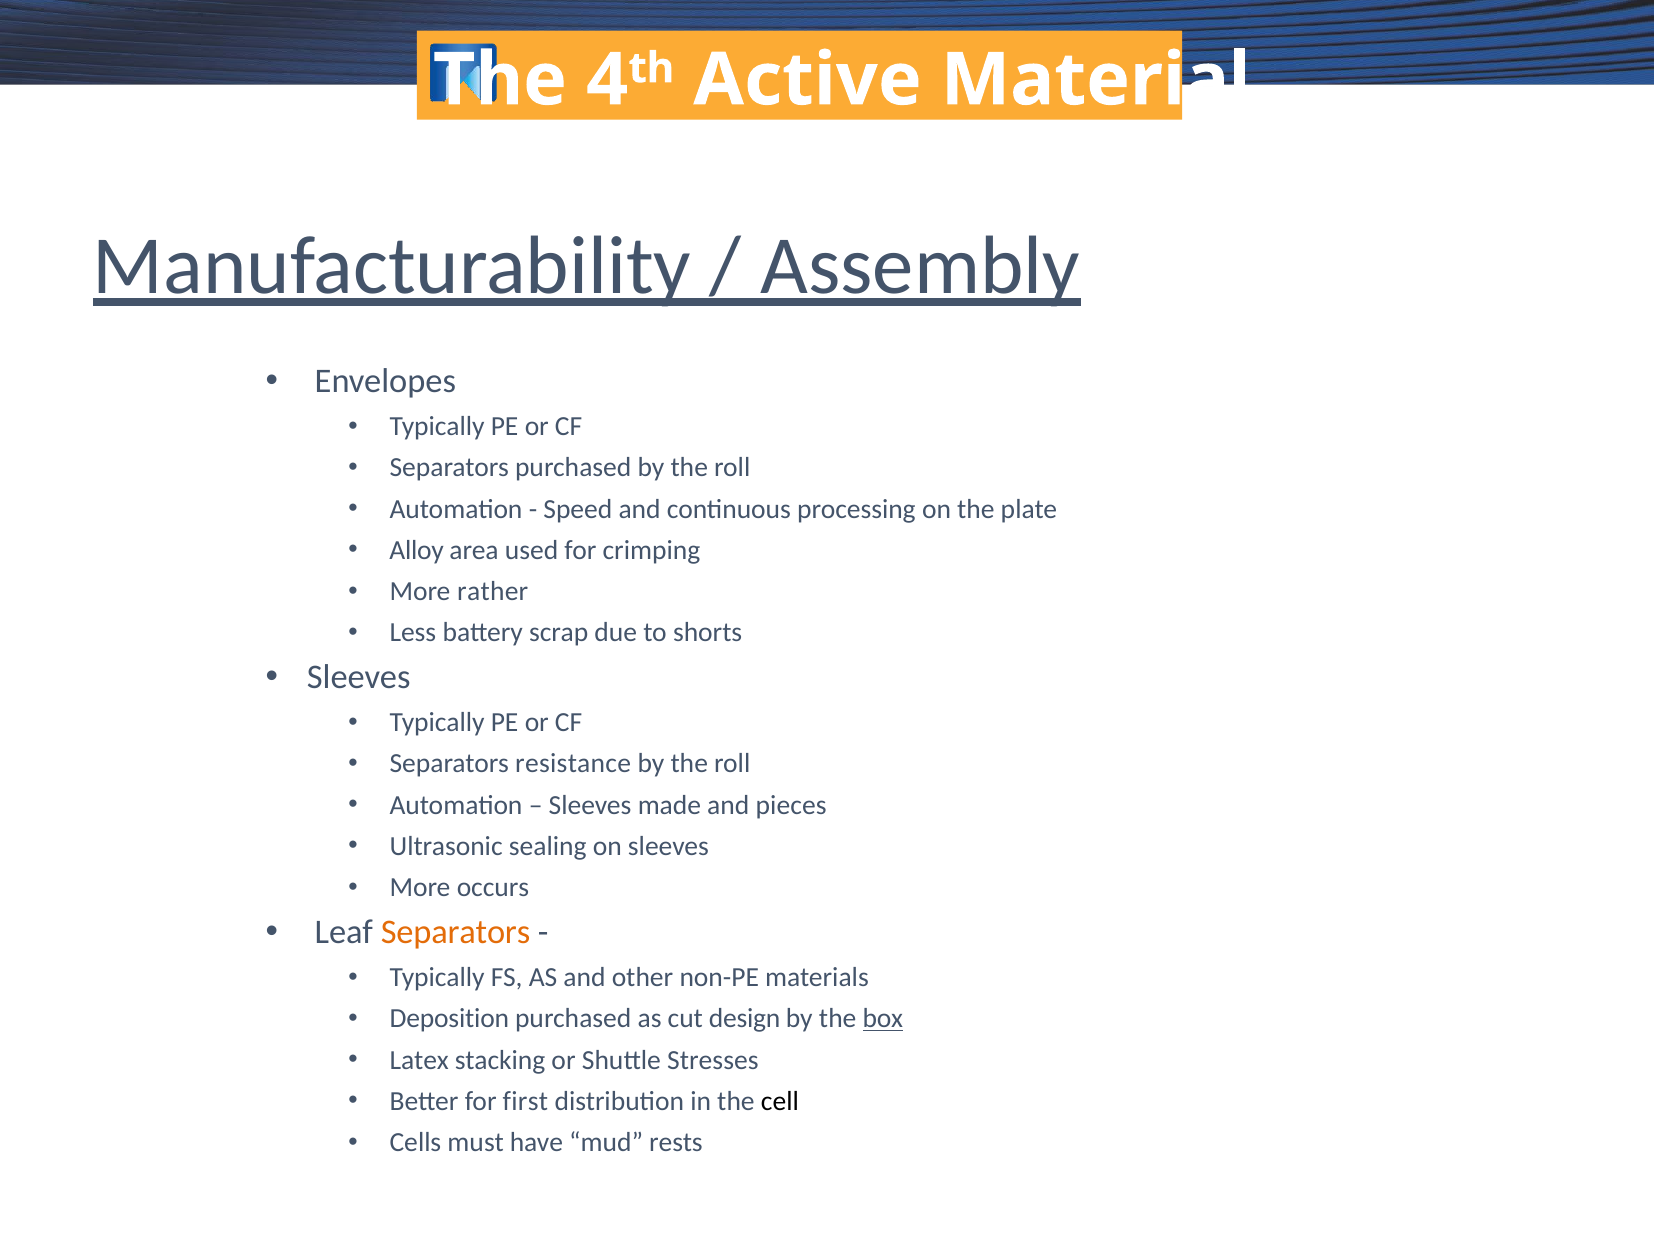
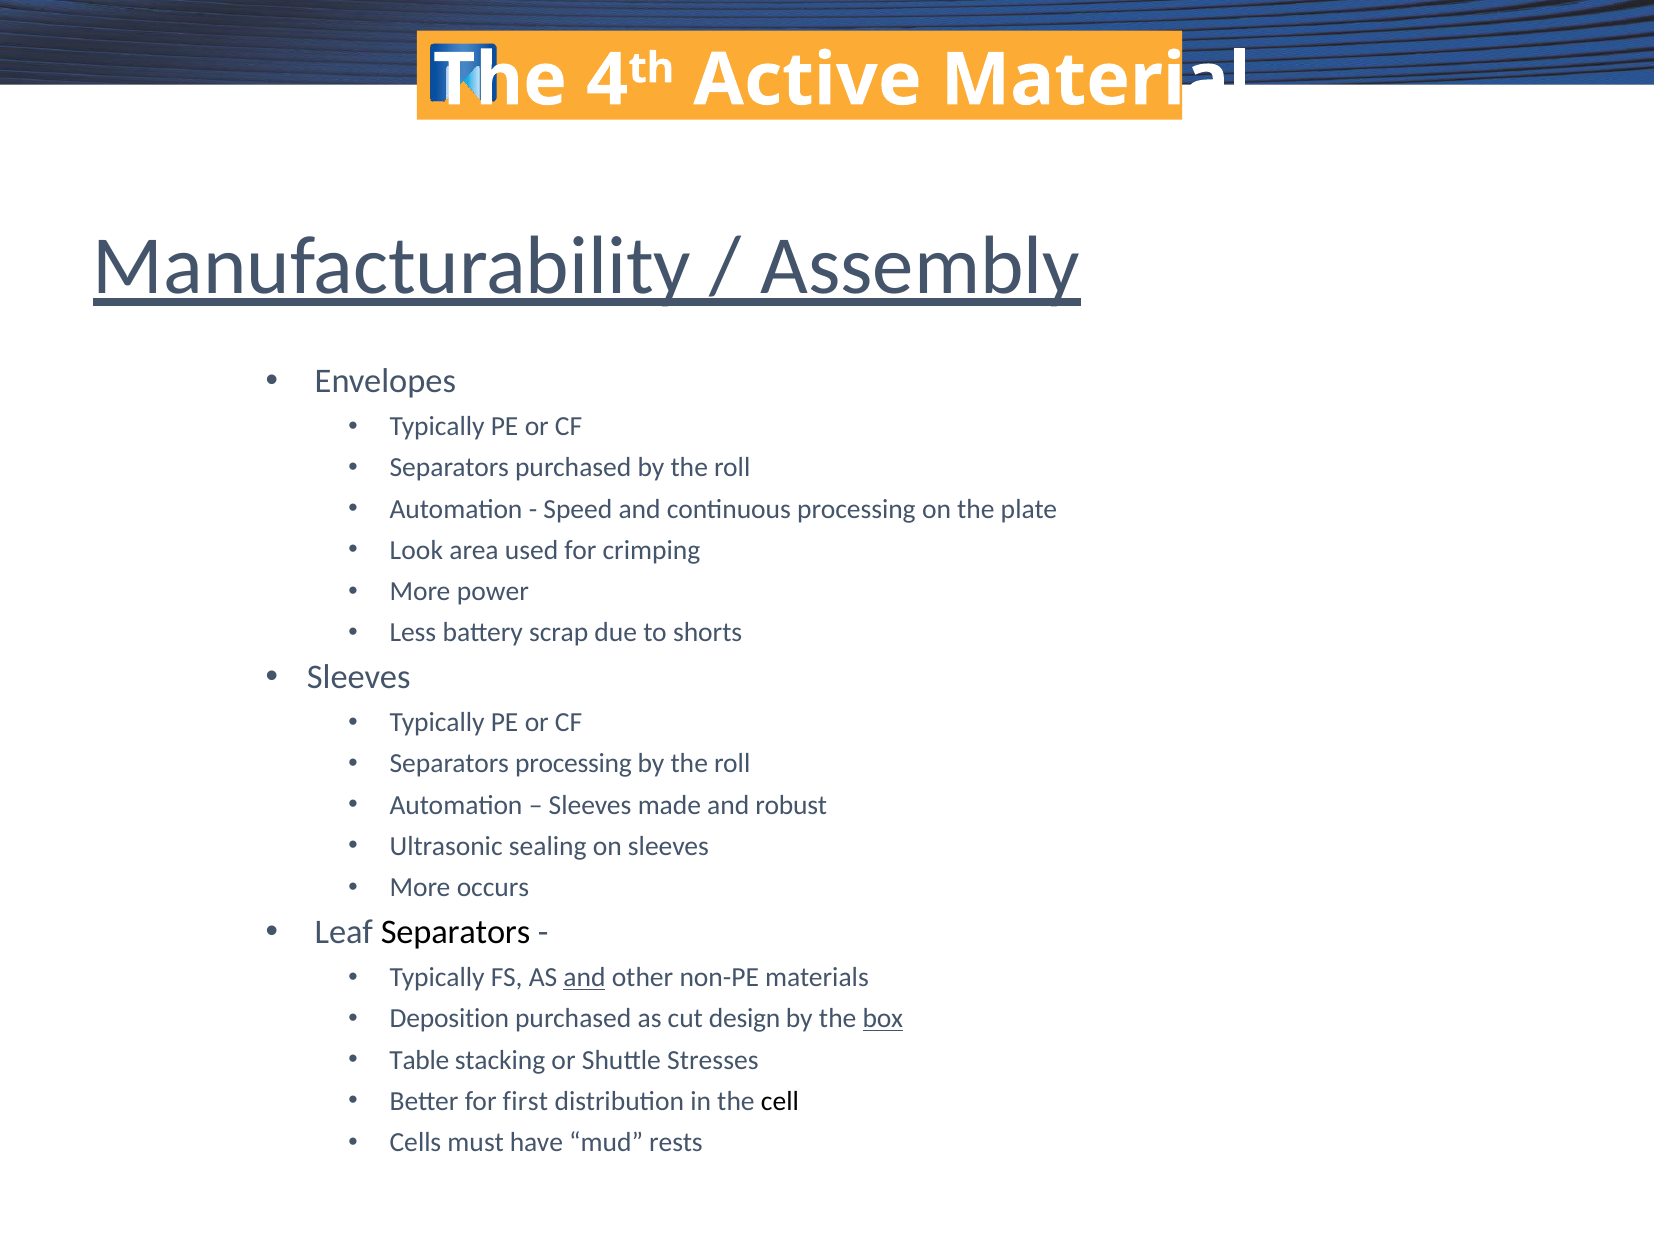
Alloy: Alloy -> Look (416, 550)
rather: rather -> power (493, 591)
Separators resistance: resistance -> processing (573, 764)
pieces: pieces -> robust (791, 805)
Separators colour: orange -> black (456, 932)
and underline: none -> present (584, 977)
Latex: Latex -> Table (419, 1060)
